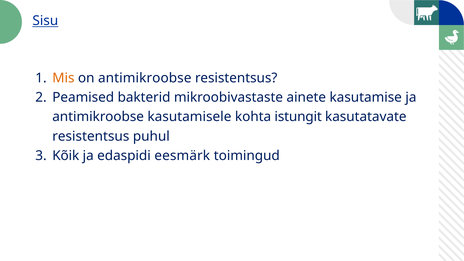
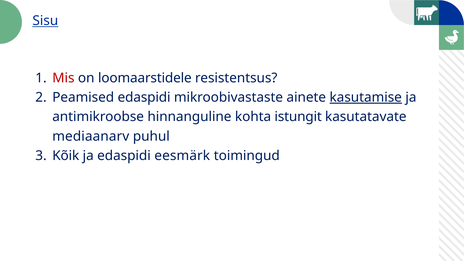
Mis colour: orange -> red (63, 78)
on antimikroobse: antimikroobse -> loomaarstidele (145, 78)
Peamised bakterid: bakterid -> edaspidi (144, 98)
kasutamise underline: none -> present (366, 98)
kasutamisele: kasutamisele -> hinnanguline (189, 117)
resistentsus: resistentsus -> mediaanarv (91, 137)
